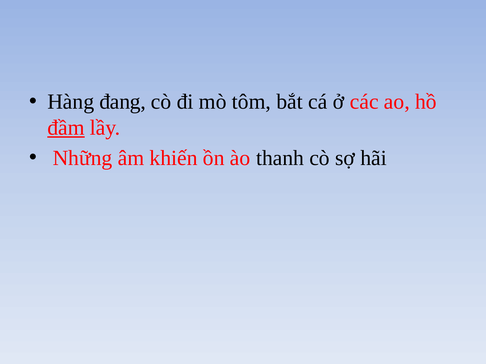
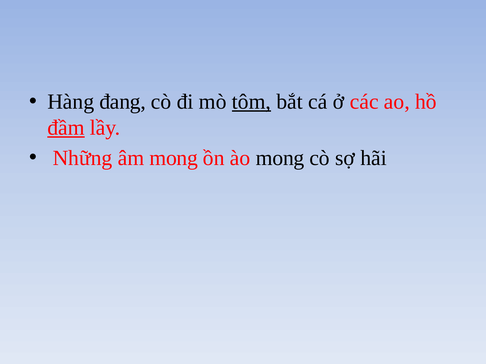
tôm underline: none -> present (251, 102)
âm khiến: khiến -> mong (174, 158)
ào thanh: thanh -> mong (280, 158)
